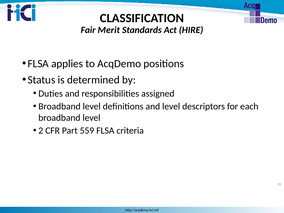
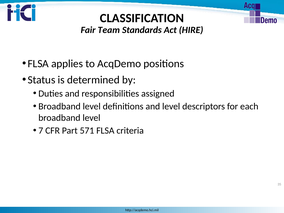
Merit: Merit -> Team (109, 30)
2: 2 -> 7 (41, 131)
559: 559 -> 571 (87, 131)
